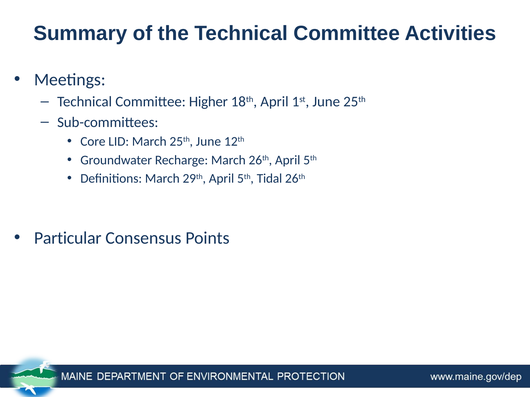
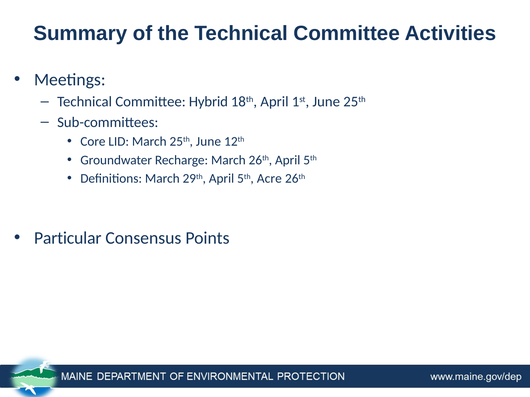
Higher: Higher -> Hybrid (208, 102)
Tidal: Tidal -> Acre (269, 179)
